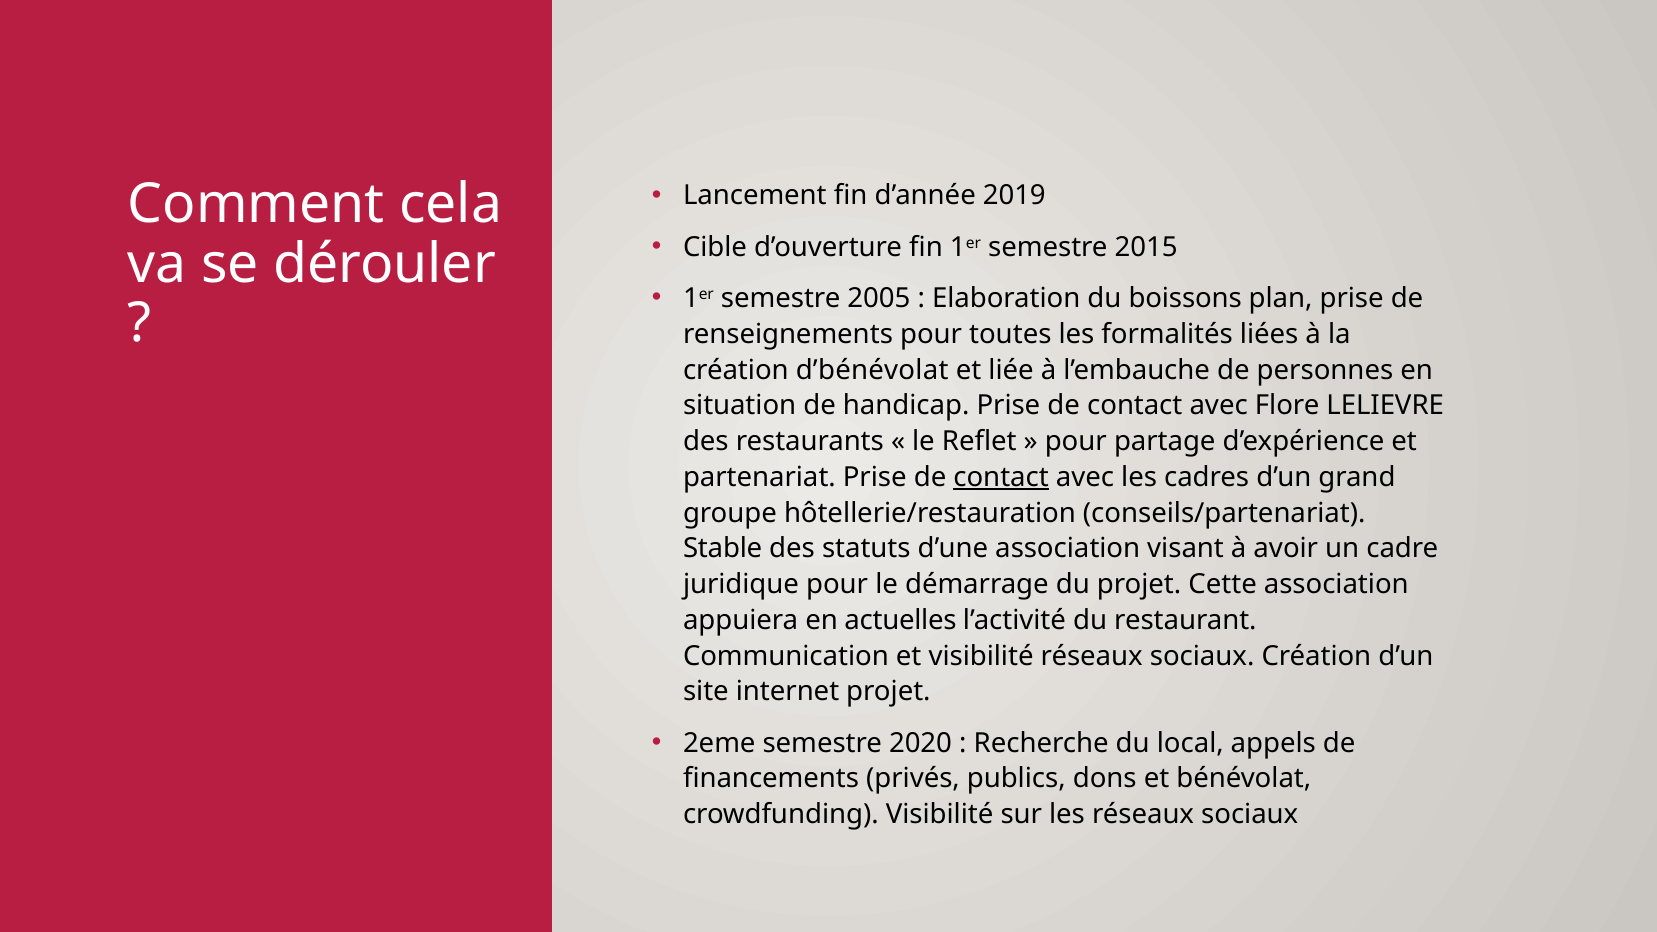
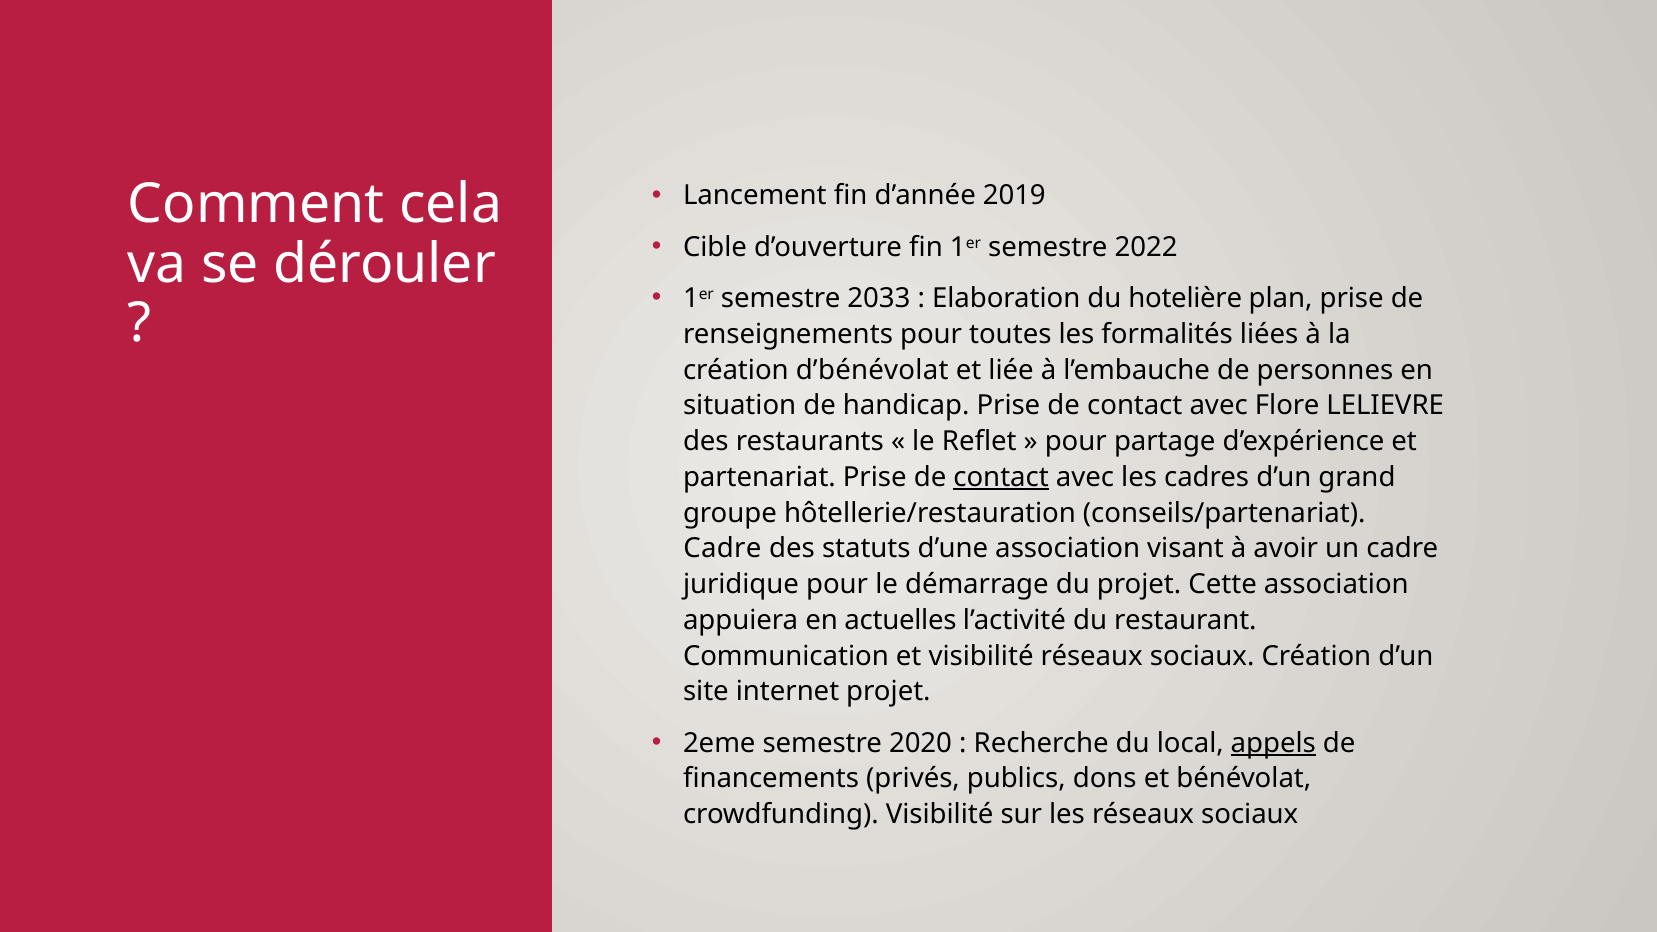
2015: 2015 -> 2022 (1146, 247)
2005: 2005 -> 2033 (879, 298)
boissons: boissons -> hotelière (1185, 298)
Stable: Stable -> Cadre (722, 549)
appels underline: none -> present (1273, 743)
